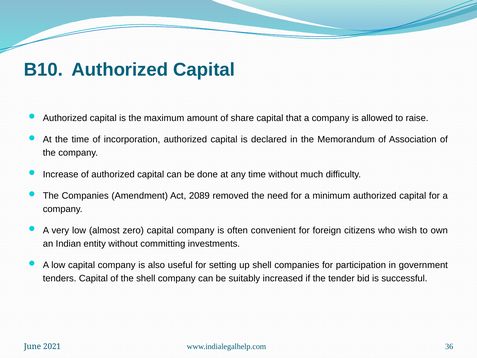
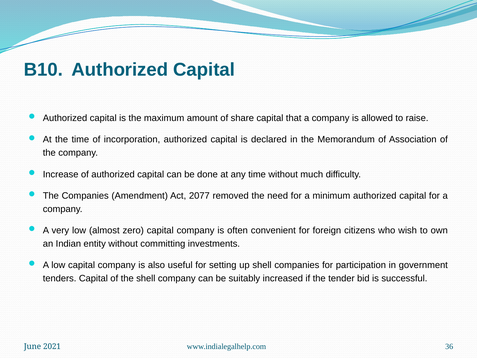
2089: 2089 -> 2077 (199, 195)
